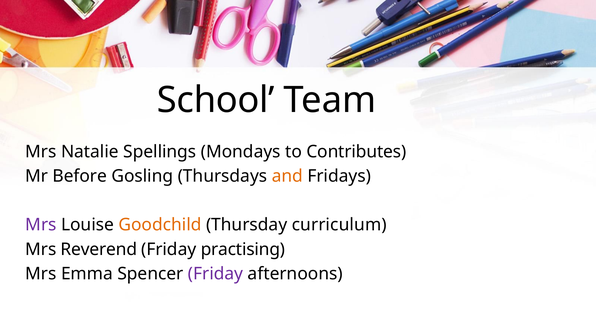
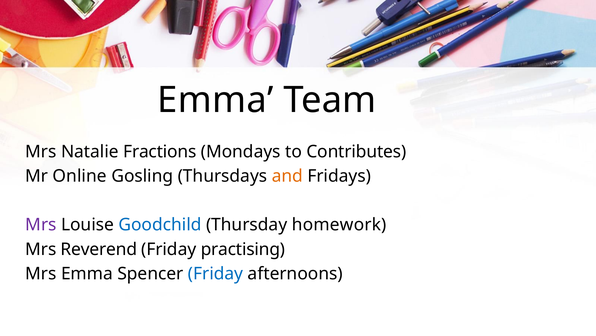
School: School -> Emma (215, 100)
Spellings: Spellings -> Fractions (160, 151)
Before: Before -> Online (80, 176)
Goodchild colour: orange -> blue (160, 224)
curriculum: curriculum -> homework (339, 224)
Friday colour: purple -> blue (216, 273)
